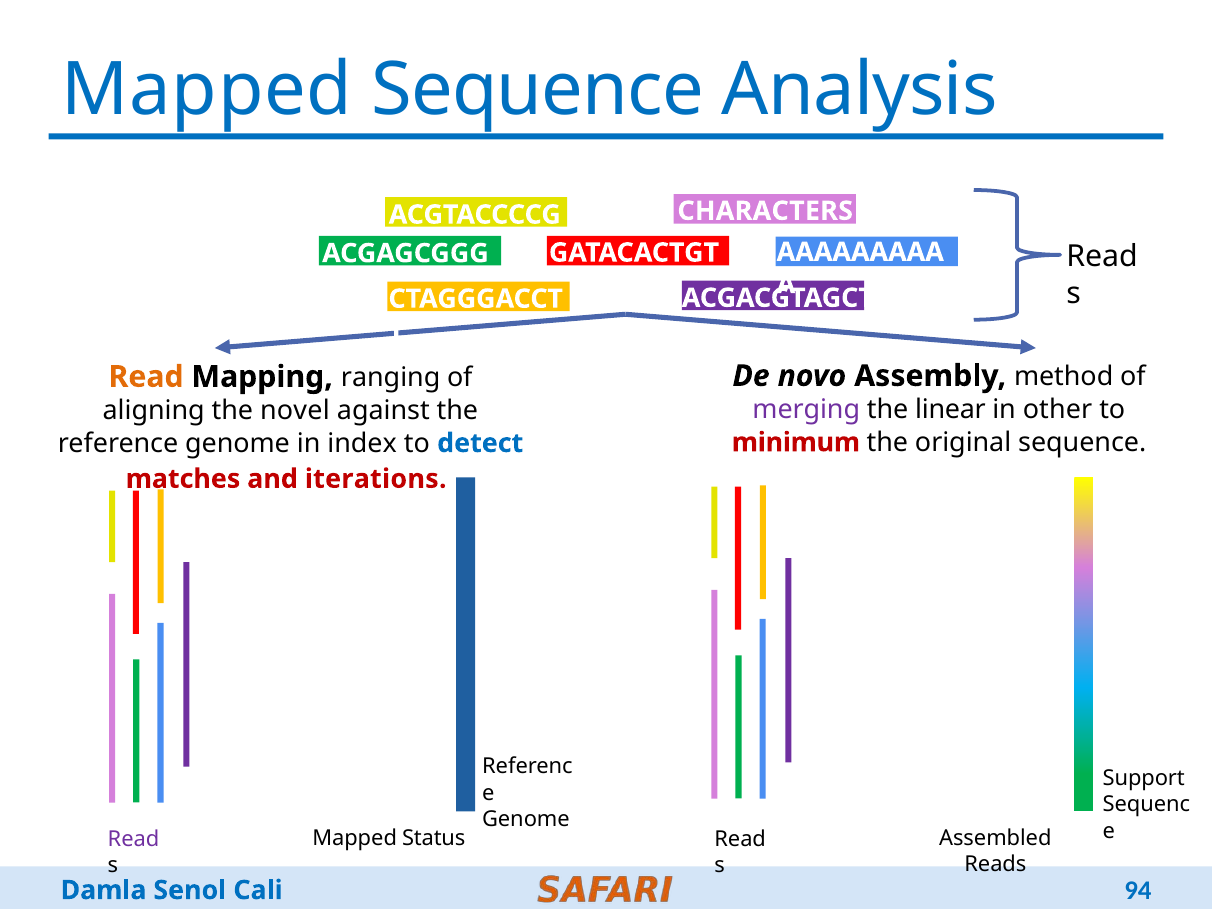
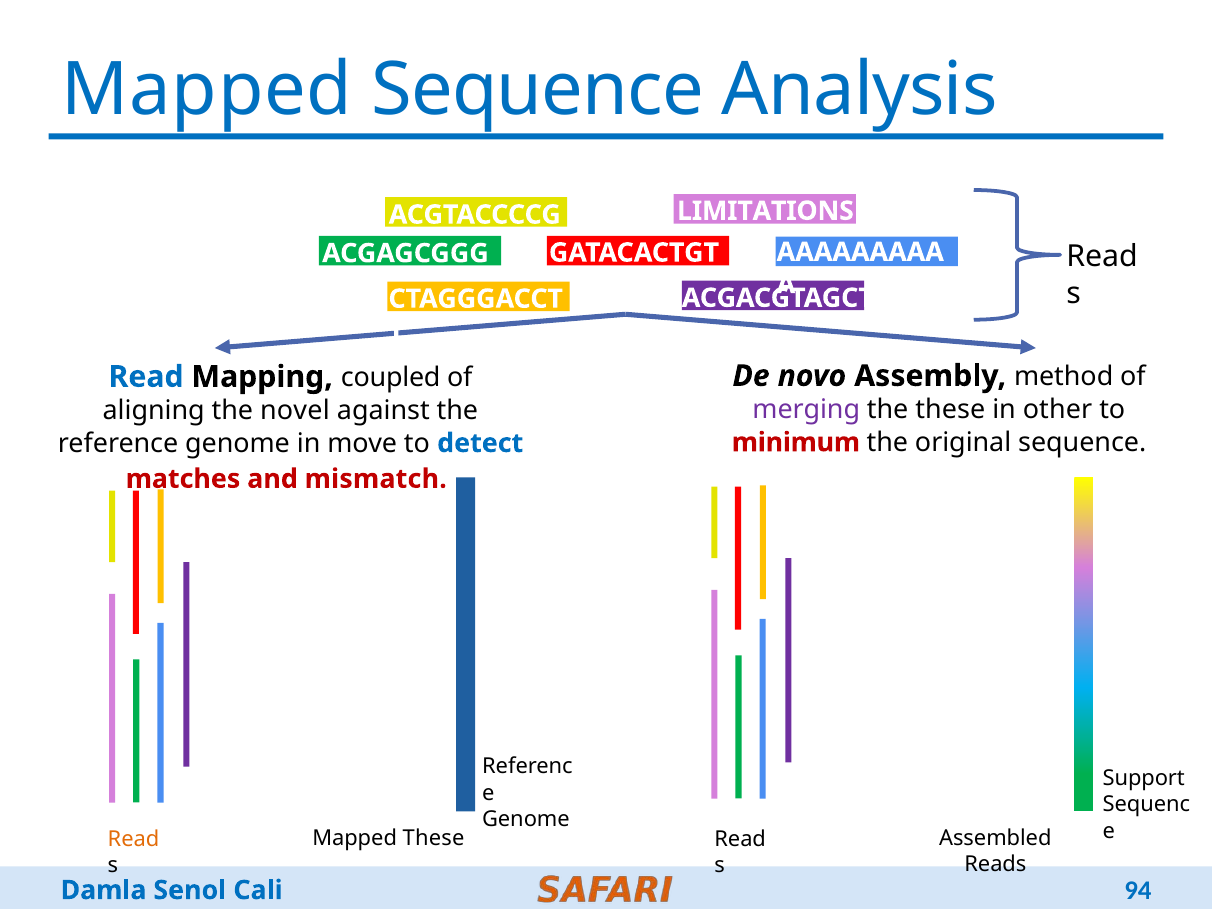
CHARACTERS: CHARACTERS -> LIMITATIONS (765, 211)
Read colour: orange -> blue (146, 377)
ranging: ranging -> coupled (391, 378)
the linear: linear -> these (950, 410)
index: index -> move (362, 443)
iterations: iterations -> mismatch (376, 479)
Mapped Status: Status -> These (434, 838)
Read colour: purple -> orange (133, 839)
